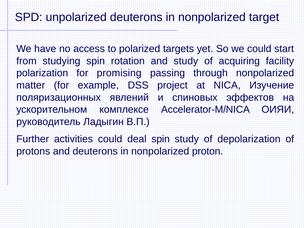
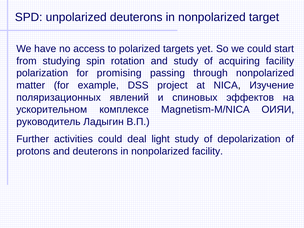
Accelerator-М/NICA: Accelerator-М/NICA -> Magnetism-М/NICA (205, 110)
deal spin: spin -> light (161, 139)
nonpolarized proton: proton -> facility (208, 151)
